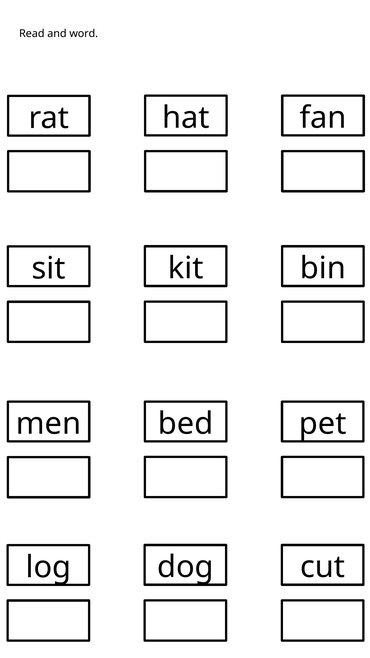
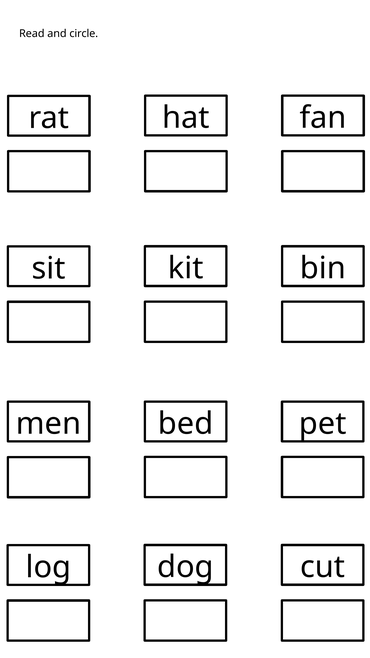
word: word -> circle (84, 33)
